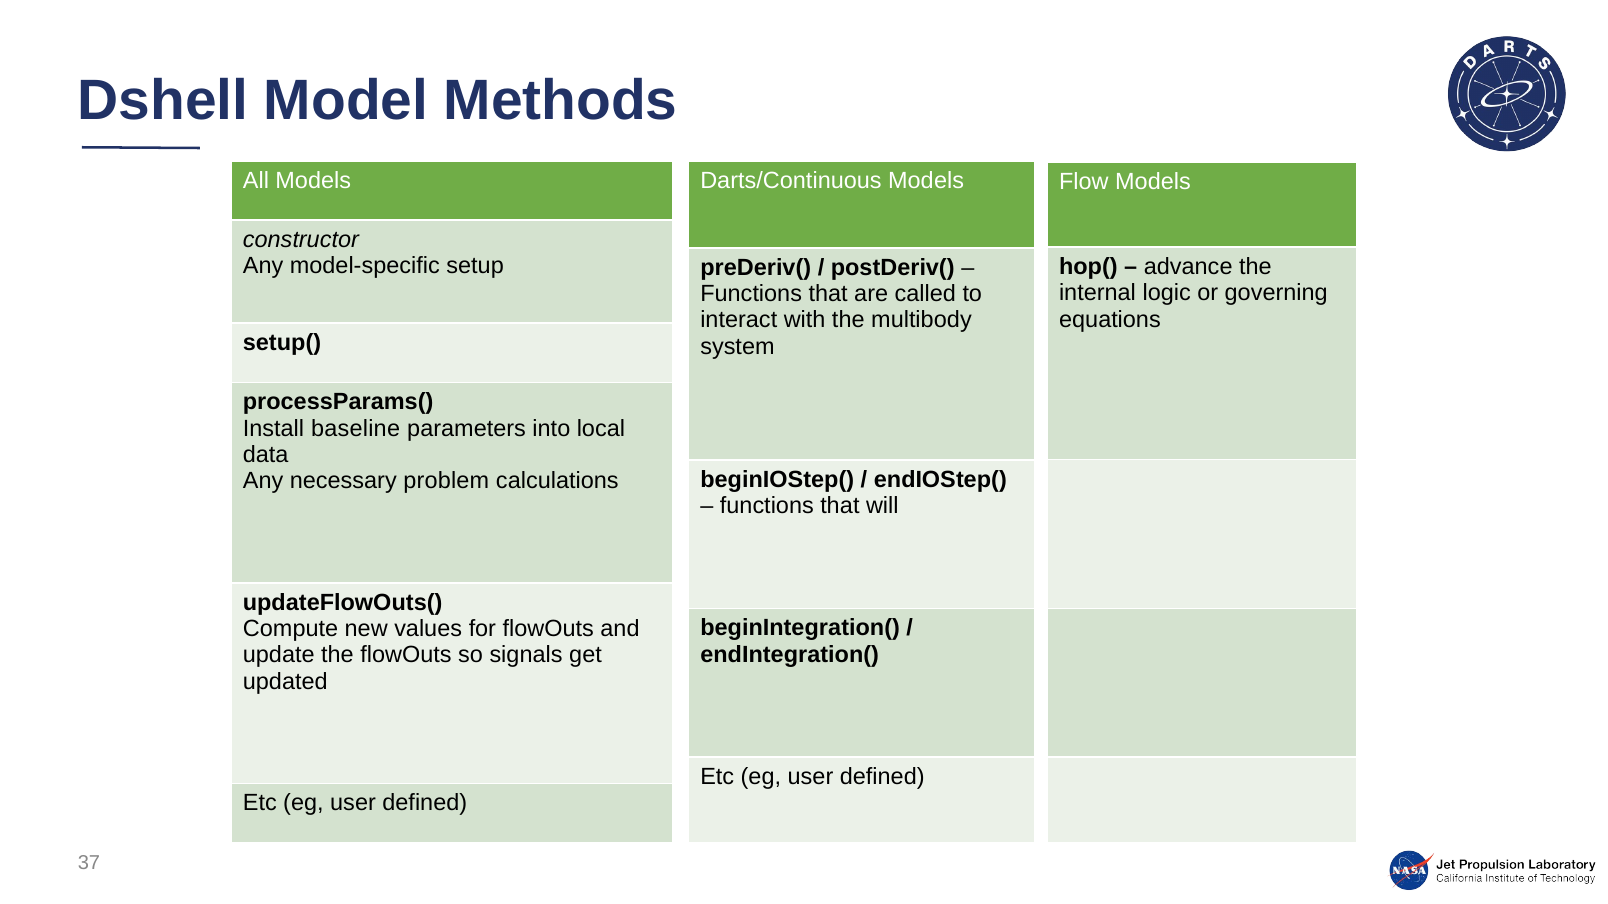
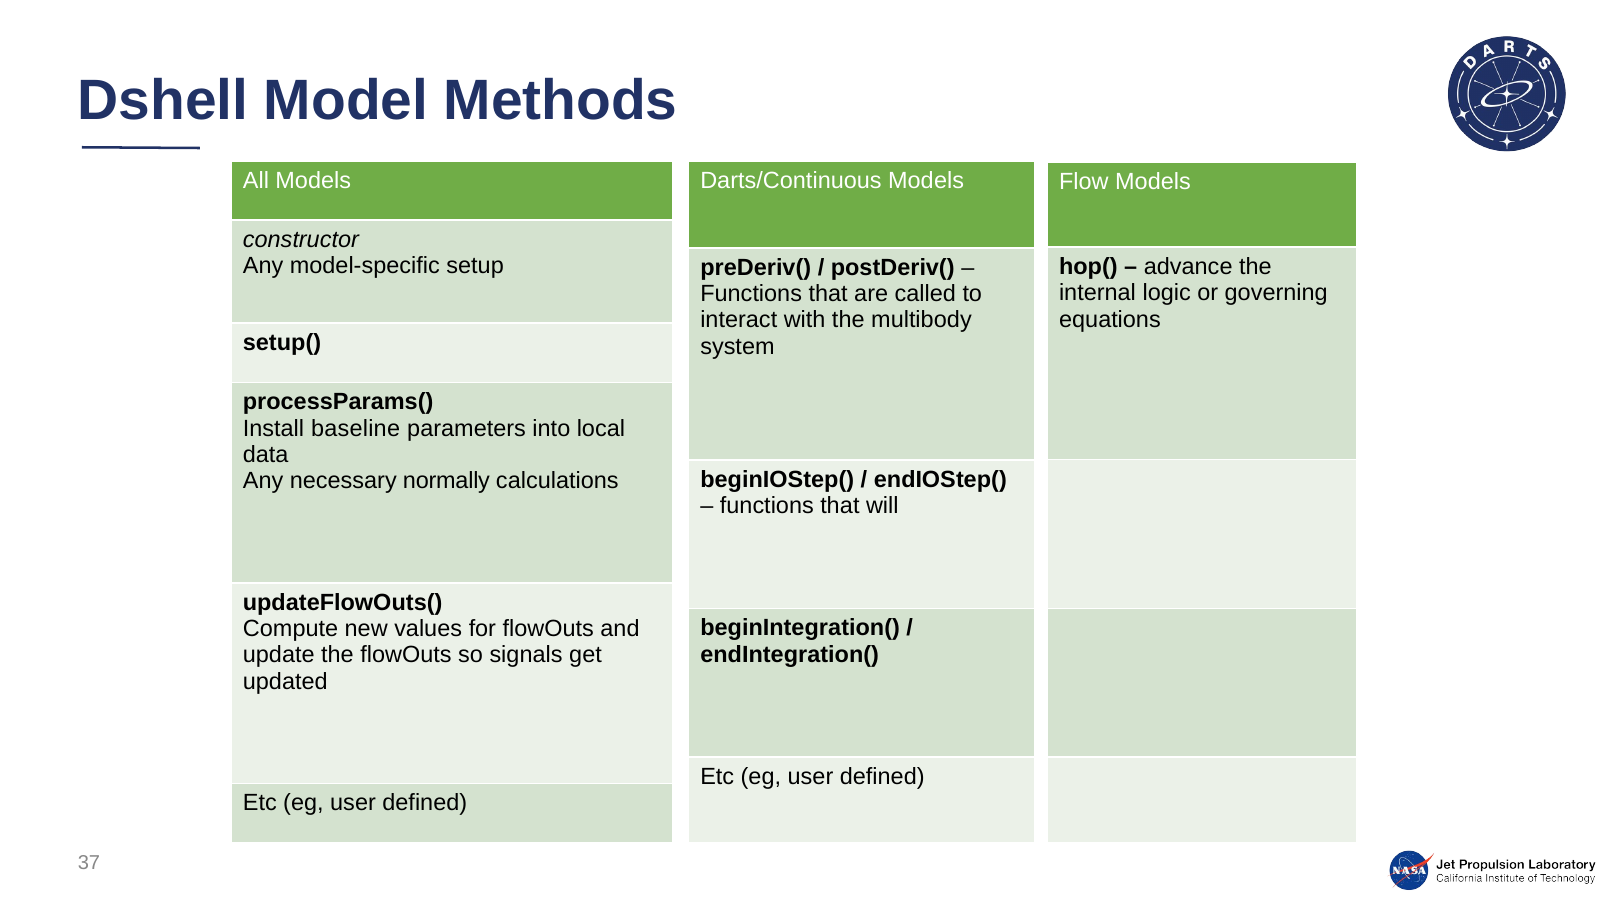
problem: problem -> normally (446, 481)
